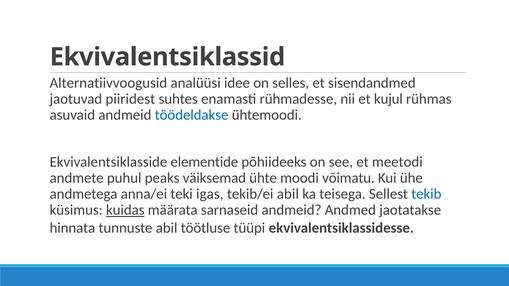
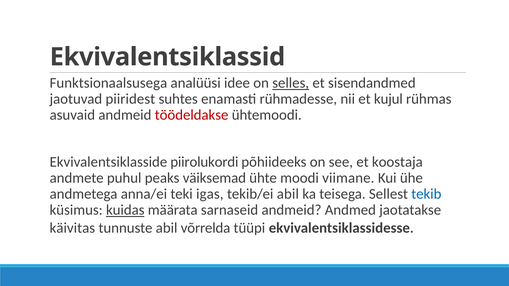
Alternatiivvoogusid: Alternatiivvoogusid -> Funktsionaalsusega (108, 83)
selles underline: none -> present (291, 83)
töödeldakse colour: blue -> red (192, 115)
elementide: elementide -> piirolukordi (204, 162)
meetodi: meetodi -> koostaja (397, 162)
võimatu: võimatu -> viimane (348, 178)
hinnata: hinnata -> käivitas (72, 228)
töötluse: töötluse -> võrrelda (206, 228)
